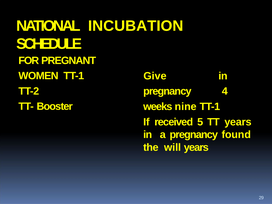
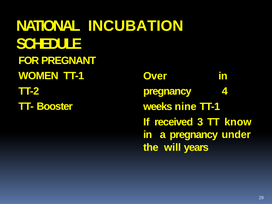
Give: Give -> Over (155, 76)
5: 5 -> 3 (200, 122)
TT years: years -> know (238, 122)
found: found -> under (236, 135)
